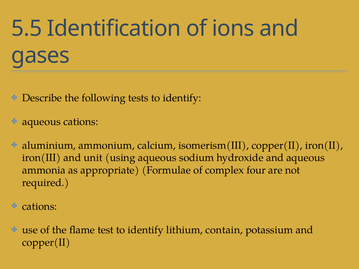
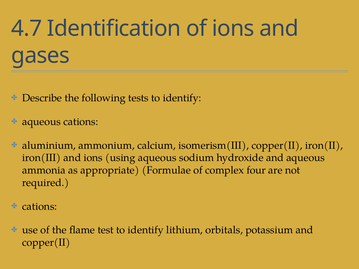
5.5: 5.5 -> 4.7 (27, 29)
and unit: unit -> ions (93, 158)
contain: contain -> orbitals (224, 230)
